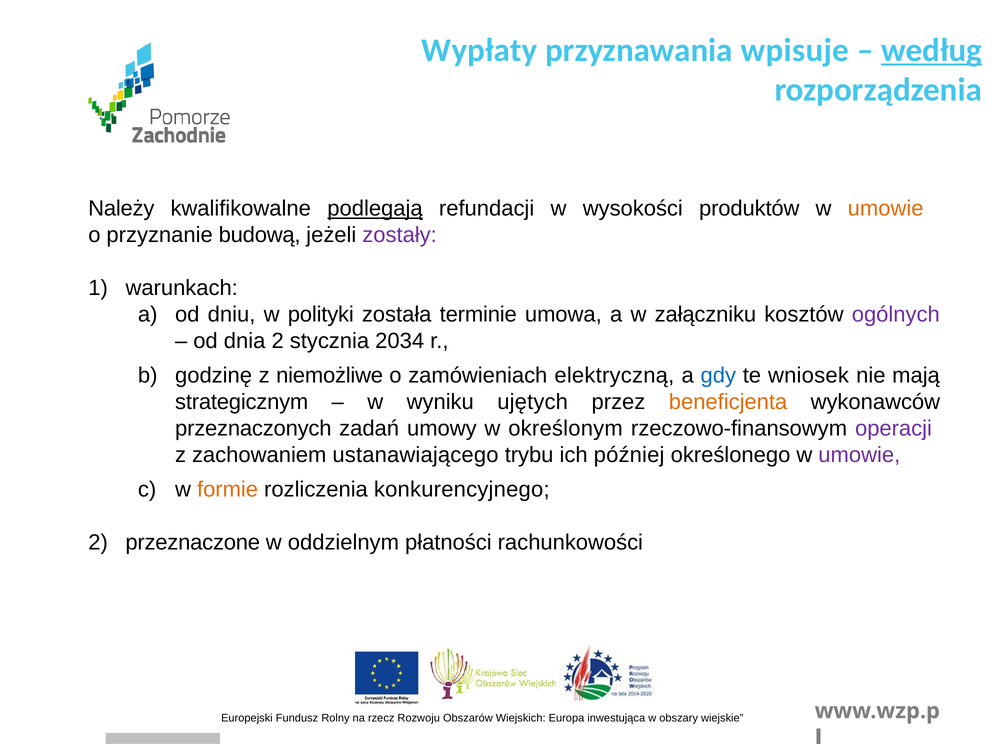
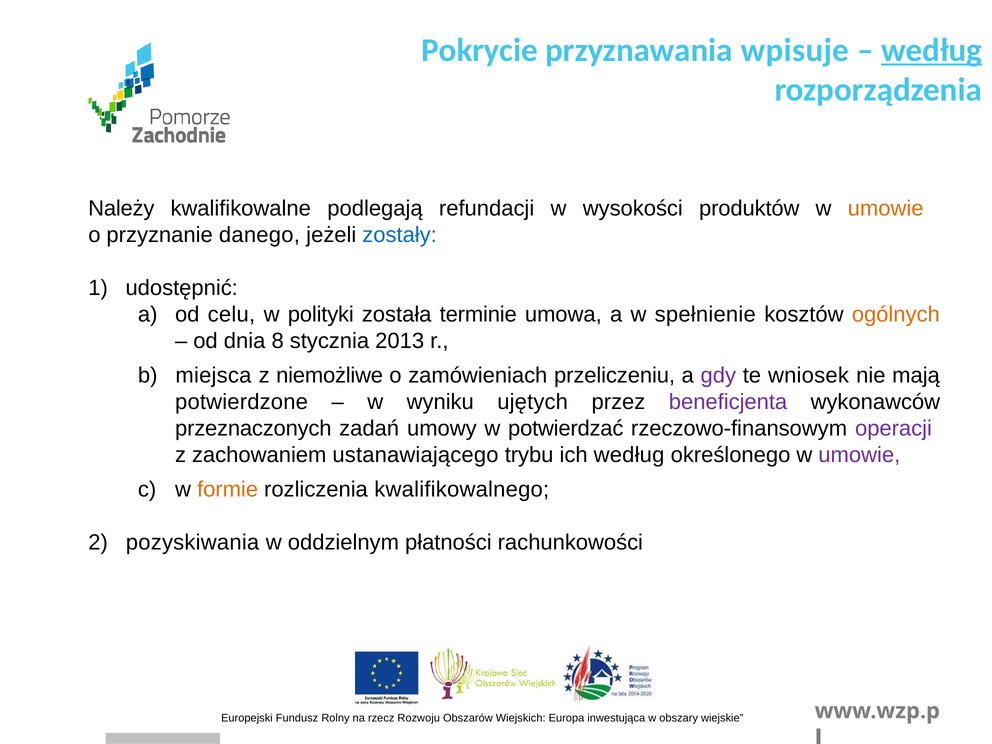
Wypłaty: Wypłaty -> Pokrycie (480, 50)
podlegają underline: present -> none (375, 209)
budową: budową -> danego (259, 235)
zostały colour: purple -> blue (400, 235)
warunkach: warunkach -> udostępnić (182, 288)
dniu: dniu -> celu (231, 314)
załączniku: załączniku -> spełnienie (705, 314)
ogólnych colour: purple -> orange (896, 314)
dnia 2: 2 -> 8 (278, 341)
2034: 2034 -> 2013 (400, 341)
godzinę: godzinę -> miejsca (213, 376)
elektryczną: elektryczną -> przeliczeniu (615, 376)
gdy colour: blue -> purple (718, 376)
strategicznym: strategicznym -> potwierdzone (242, 402)
beneficjenta colour: orange -> purple (728, 402)
określonym: określonym -> potwierdzać (566, 429)
ich później: później -> według (629, 455)
konkurencyjnego: konkurencyjnego -> kwalifikowalnego (462, 490)
przeznaczone: przeznaczone -> pozyskiwania (193, 543)
